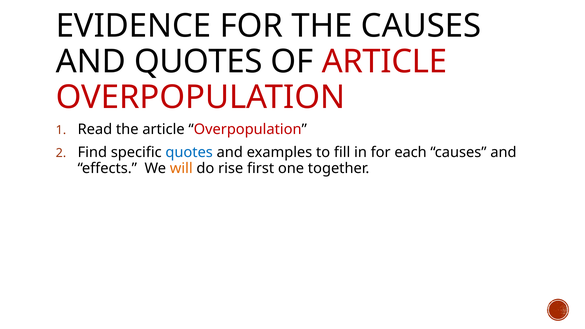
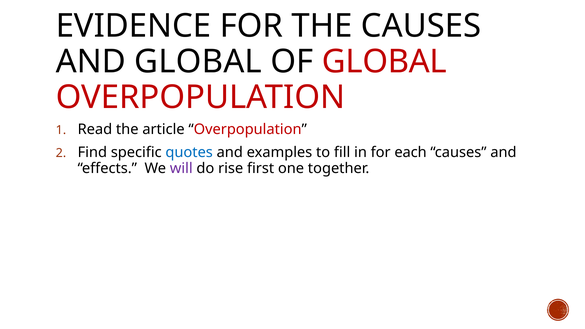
AND QUOTES: QUOTES -> GLOBAL (198, 62)
OF ARTICLE: ARTICLE -> GLOBAL (384, 62)
will colour: orange -> purple (181, 168)
